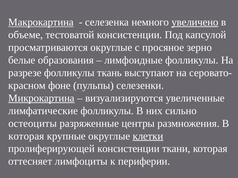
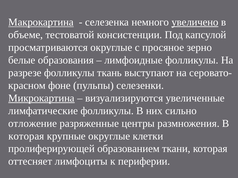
остеоциты: остеоциты -> отложение (33, 124)
клетки underline: present -> none (148, 136)
пролиферирующей консистенции: консистенции -> образованием (128, 149)
